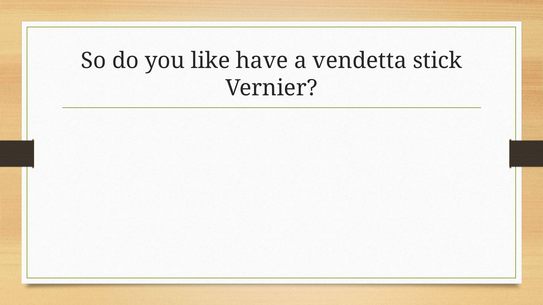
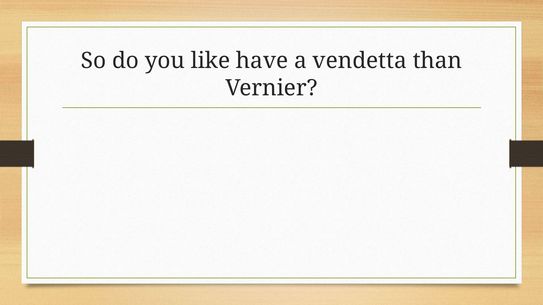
stick: stick -> than (437, 61)
